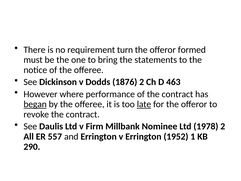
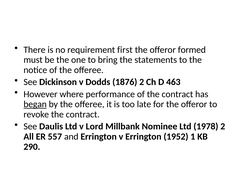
turn: turn -> first (125, 50)
late underline: present -> none (144, 104)
Firm: Firm -> Lord (95, 126)
